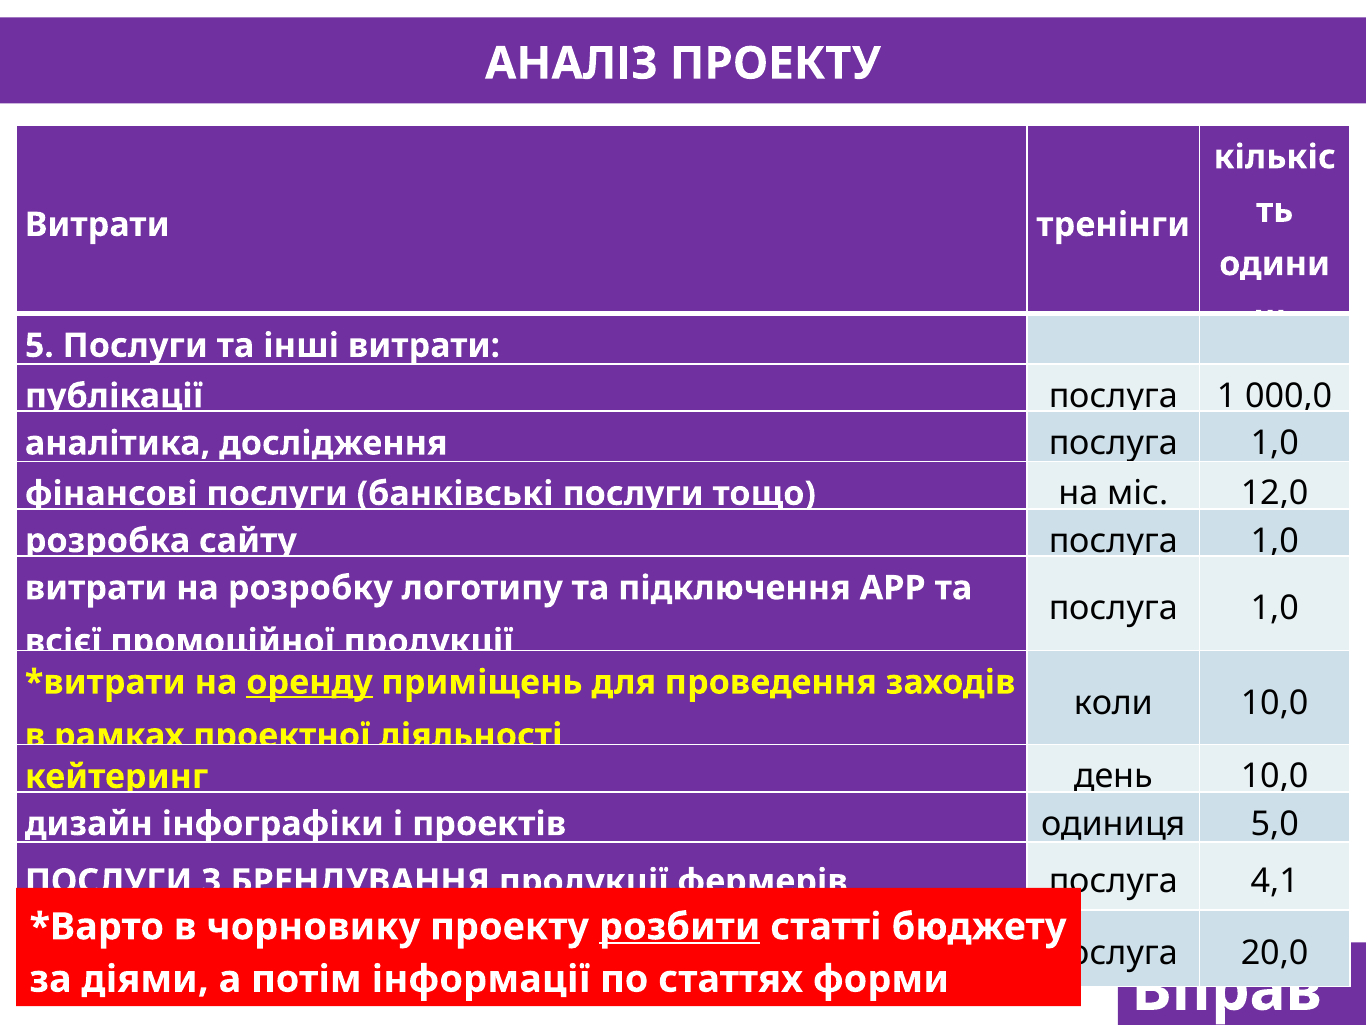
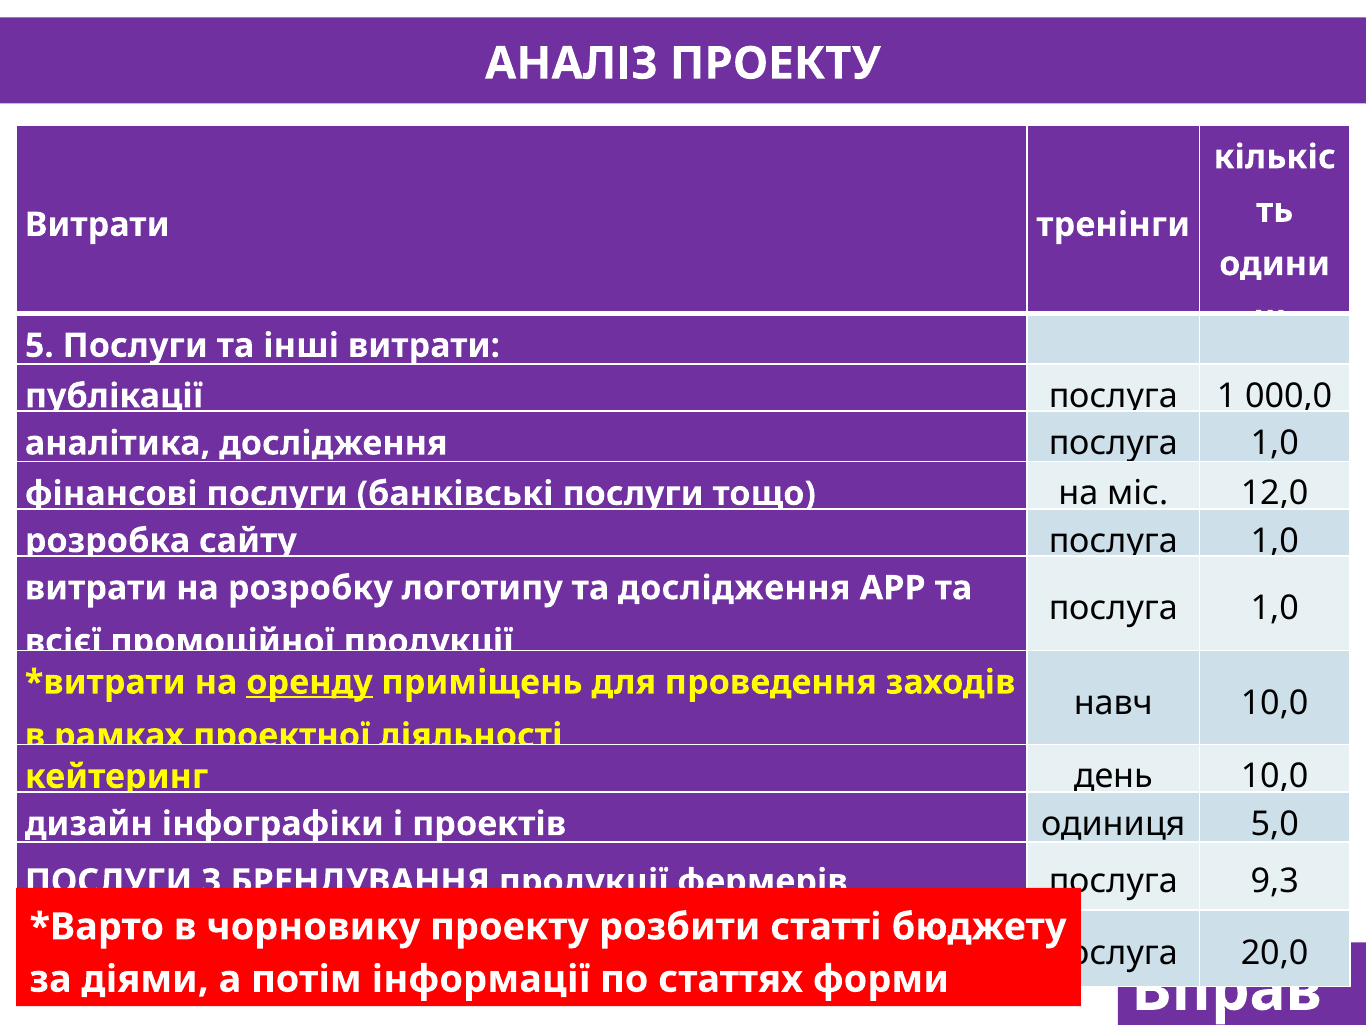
та підключення: підключення -> дослідження (734, 588)
коли: коли -> навч (1113, 703)
4,1: 4,1 -> 9,3 (1275, 881)
розбити underline: present -> none (680, 926)
